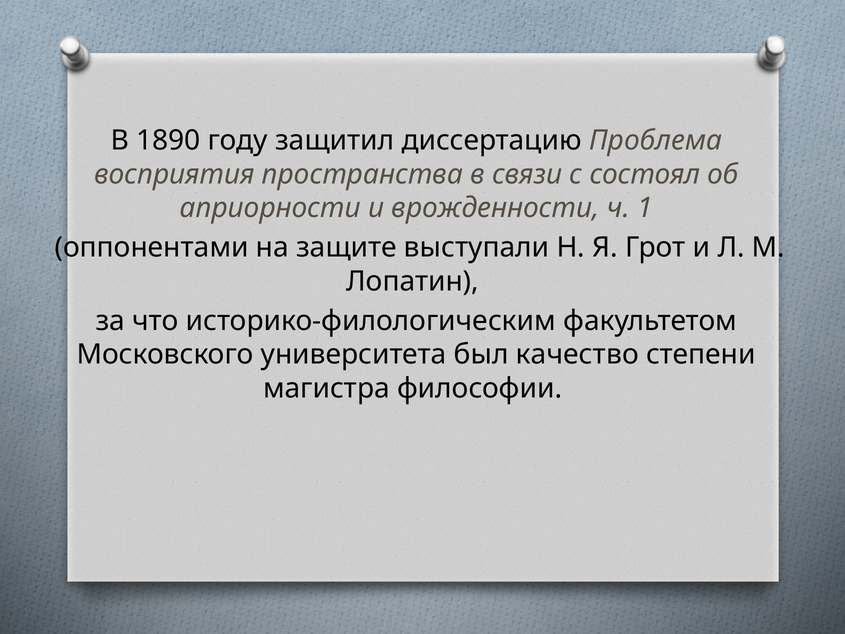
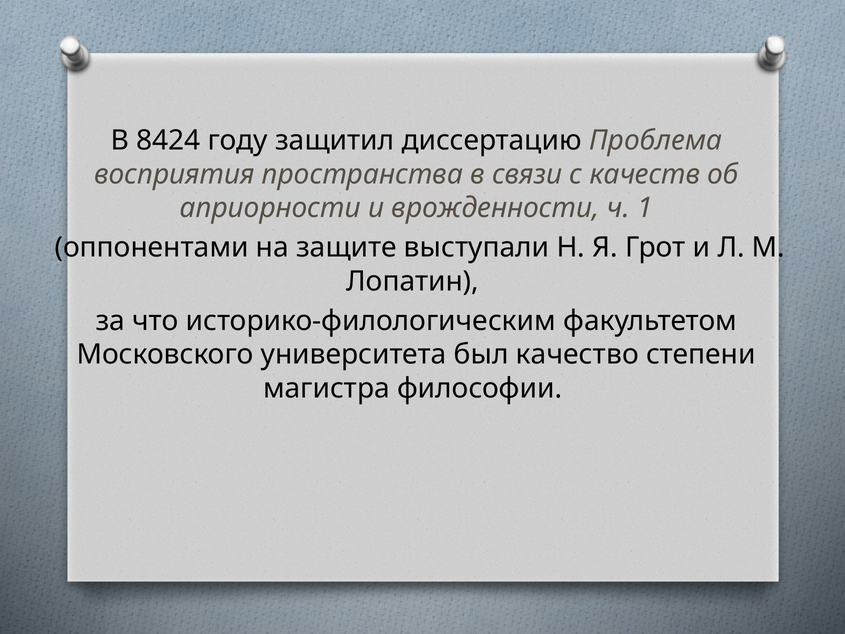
1890: 1890 -> 8424 (168, 140)
состоял: состоял -> качеств (645, 174)
